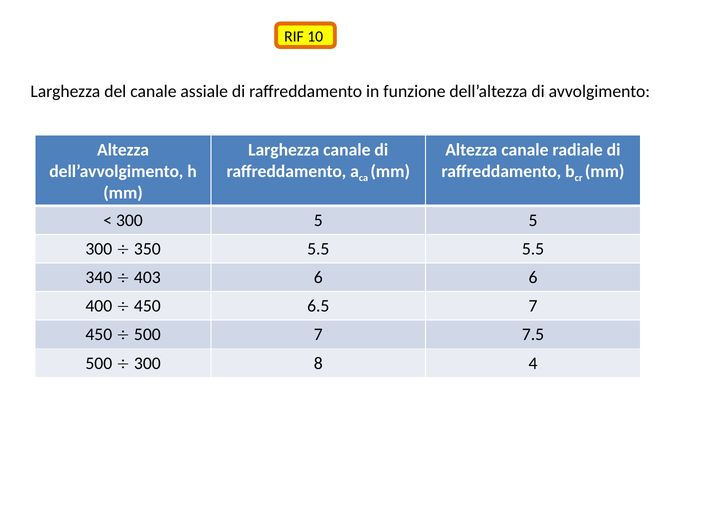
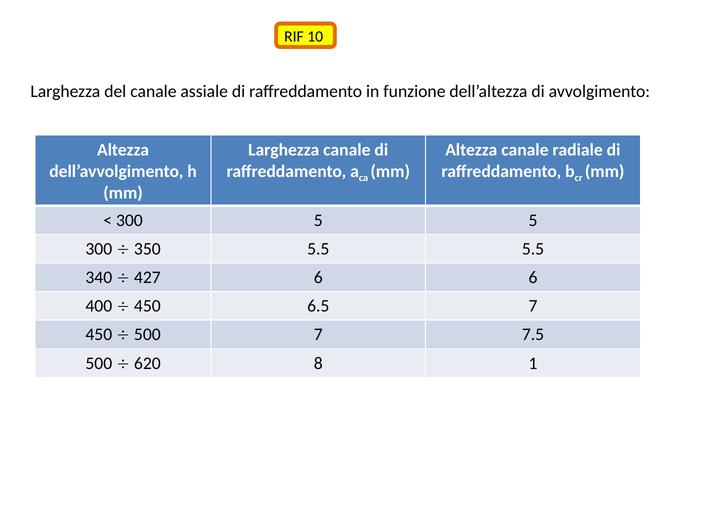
403: 403 -> 427 (147, 277)
300: 300 -> 620 (147, 363)
4: 4 -> 1 (533, 363)
